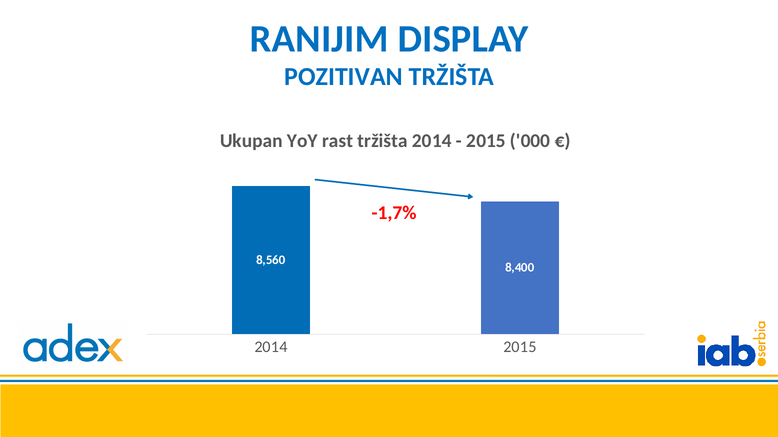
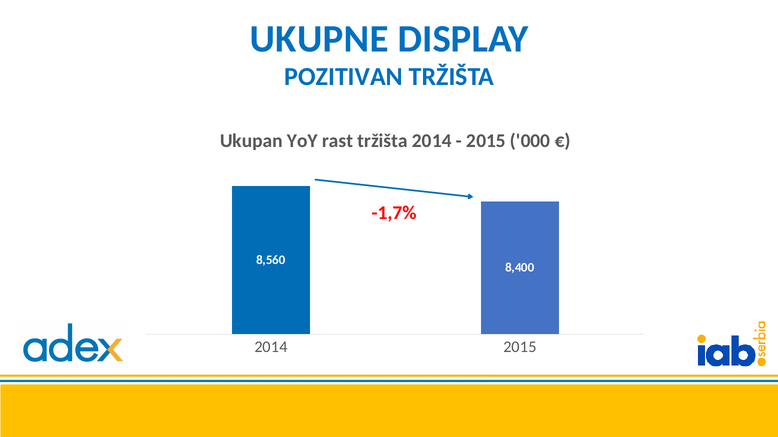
RANIJIM: RANIJIM -> UKUPNE (319, 39)
